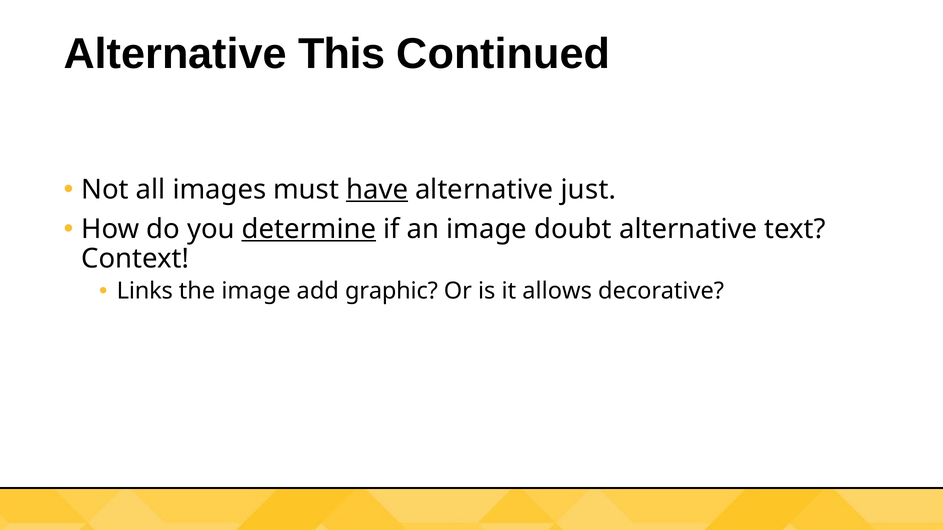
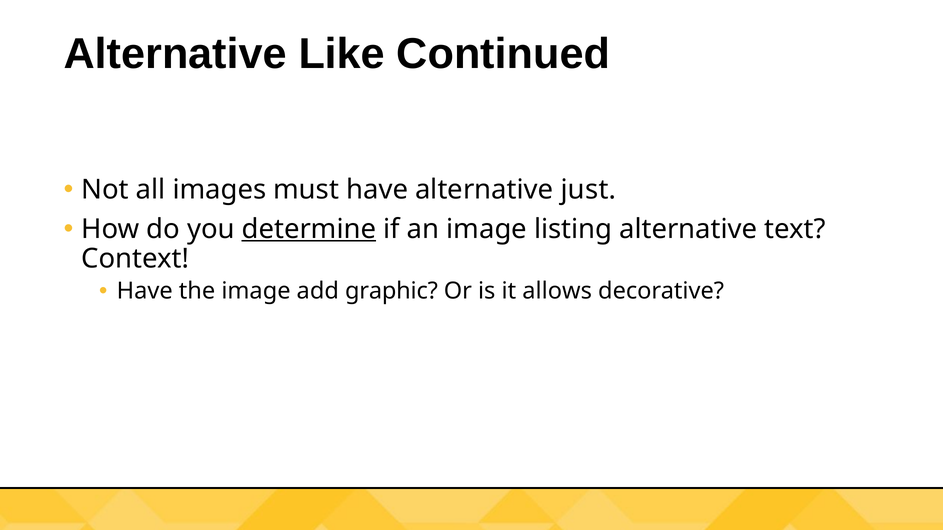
This: This -> Like (342, 54)
have underline: present -> none (377, 190)
doubt: doubt -> listing (573, 229)
Links: Links -> Have (145, 291)
